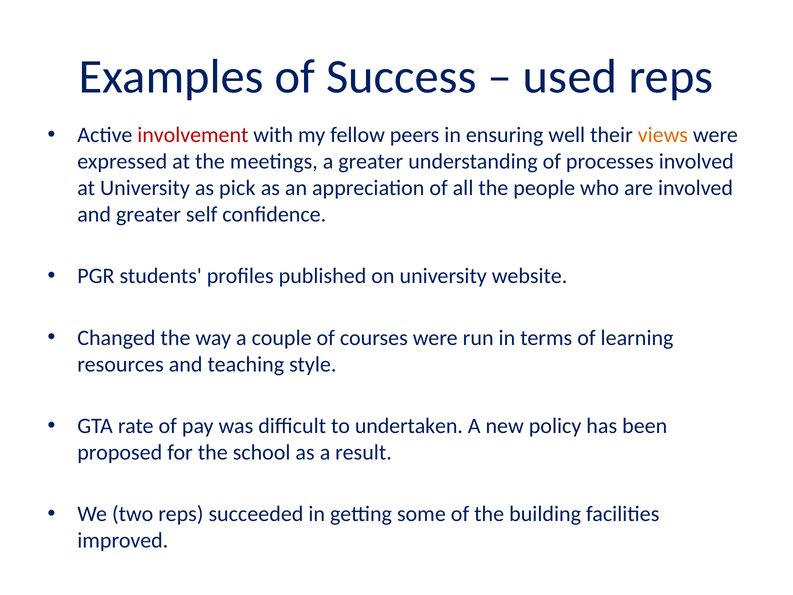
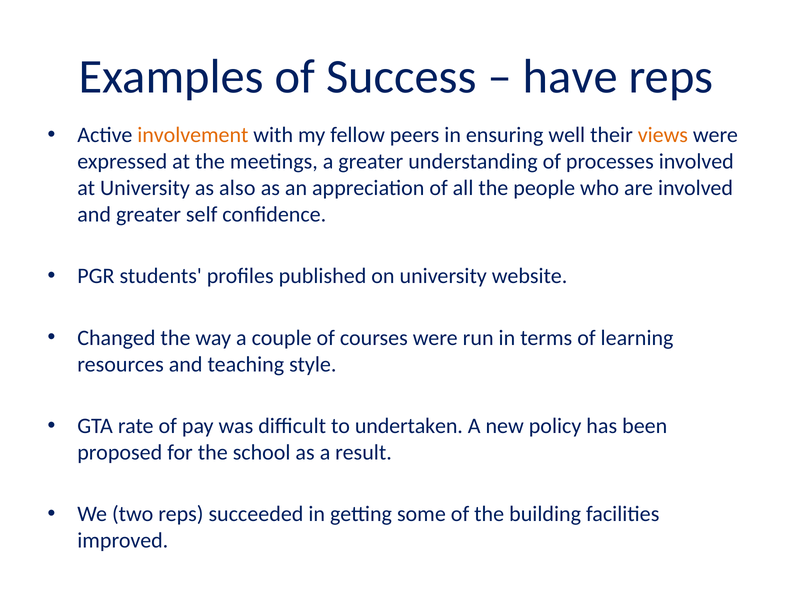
used: used -> have (570, 77)
involvement colour: red -> orange (193, 135)
pick: pick -> also (237, 188)
